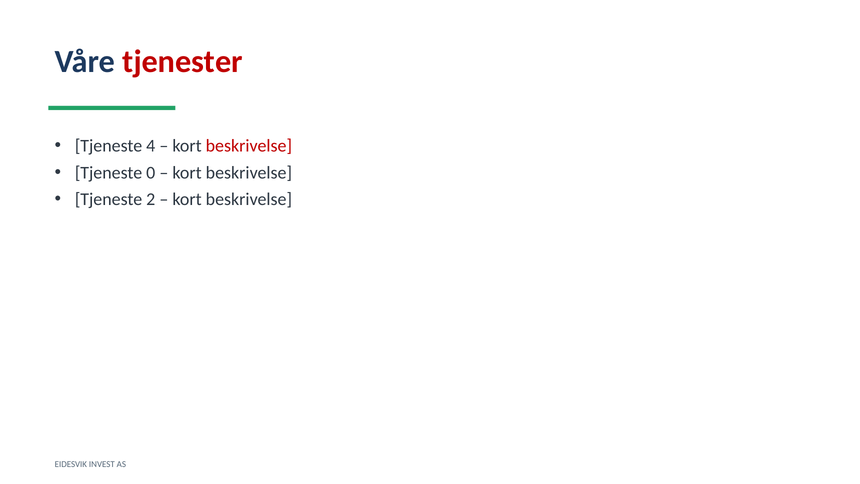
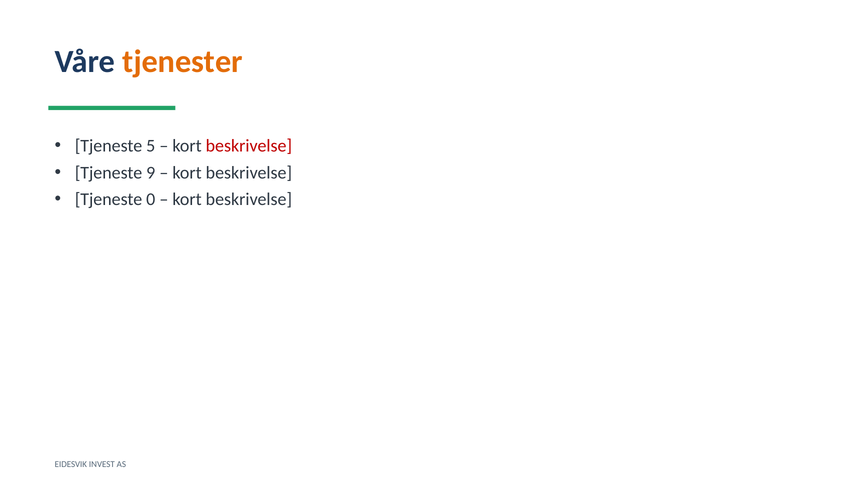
tjenester colour: red -> orange (183, 61)
4: 4 -> 5 (151, 146)
0: 0 -> 9 (151, 173)
2: 2 -> 0 (151, 199)
